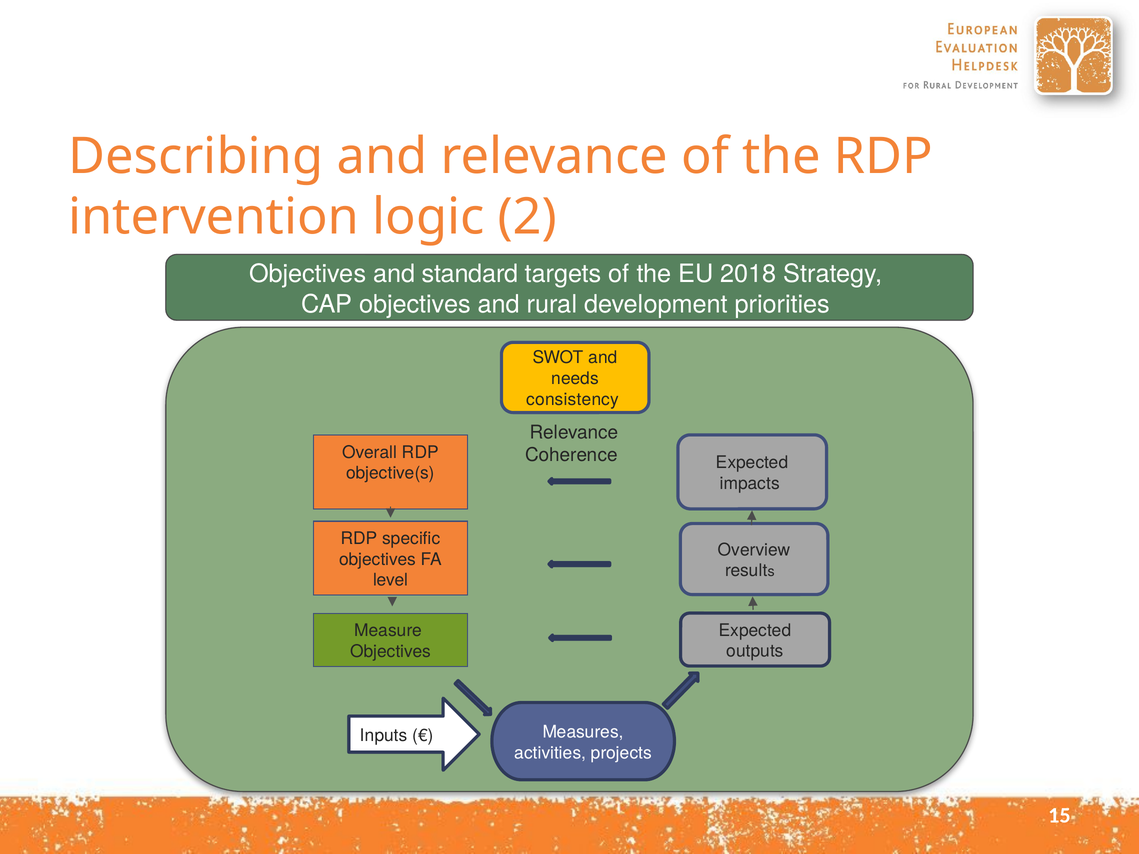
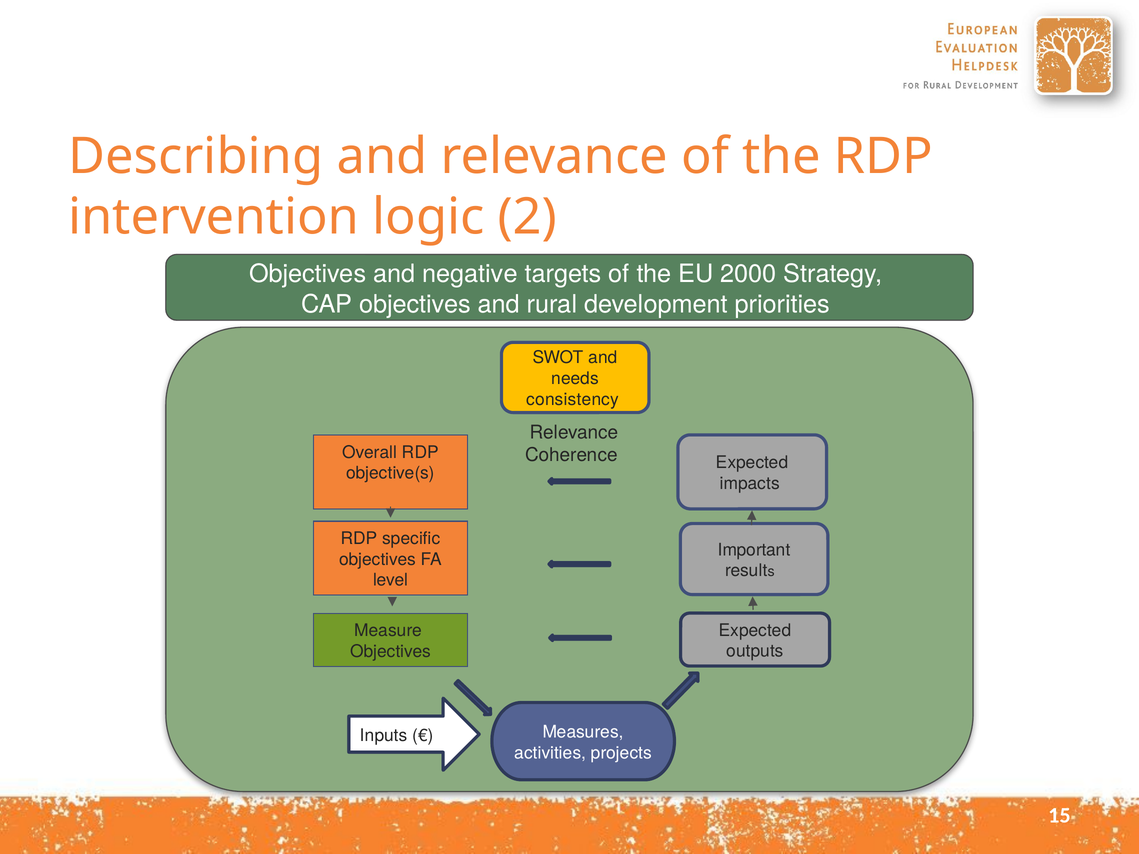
standard: standard -> negative (470, 274)
2018: 2018 -> 2000 (749, 274)
Overview: Overview -> Important (754, 550)
